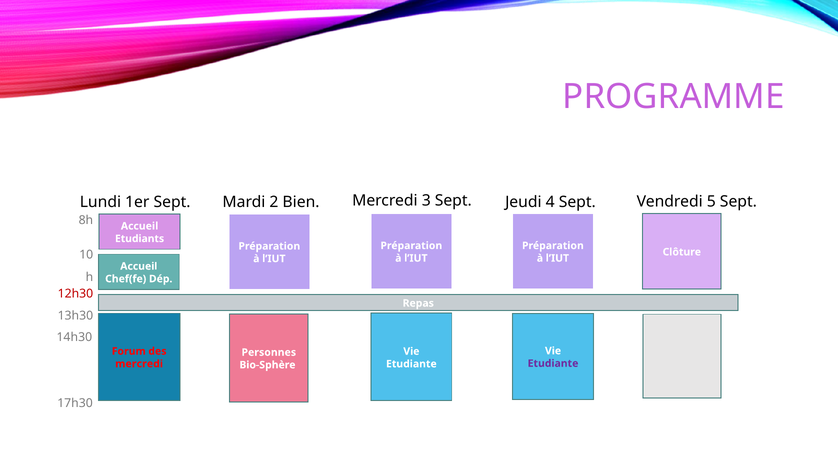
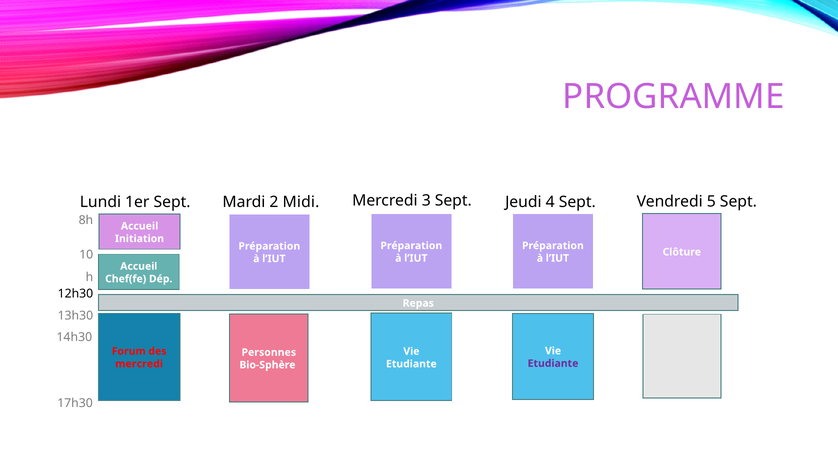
Bien: Bien -> Midi (301, 202)
Etudiants: Etudiants -> Initiation (139, 239)
12h30 colour: red -> black (75, 294)
